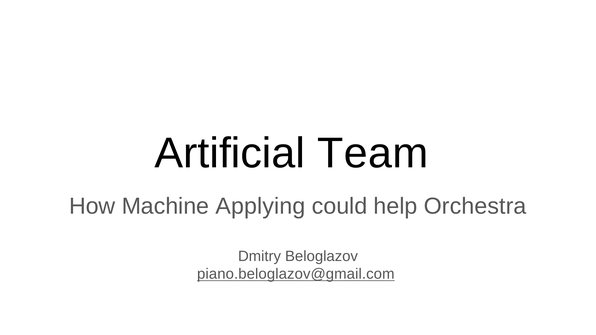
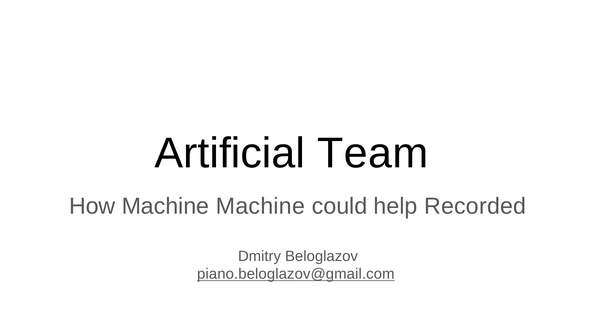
Machine Applying: Applying -> Machine (260, 206)
Orchestra: Orchestra -> Recorded (475, 206)
